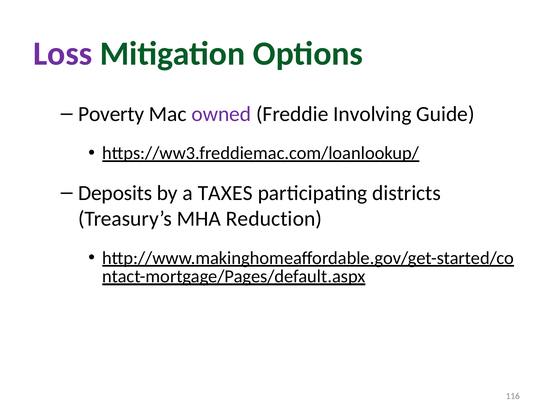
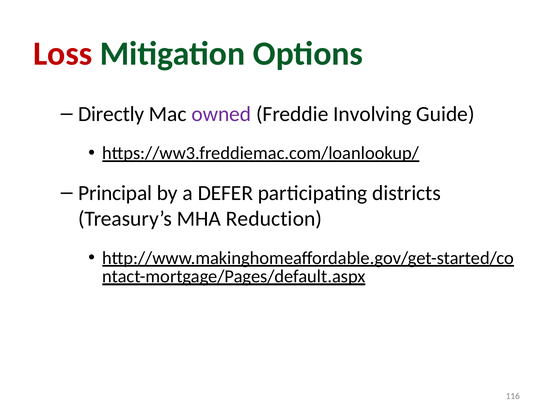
Loss colour: purple -> red (63, 54)
Poverty: Poverty -> Directly (111, 114)
Deposits: Deposits -> Principal (115, 193)
TAXES: TAXES -> DEFER (225, 193)
